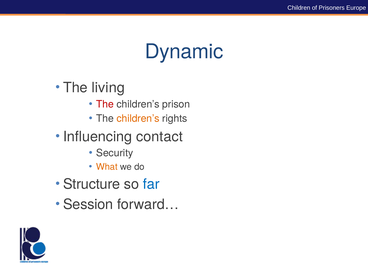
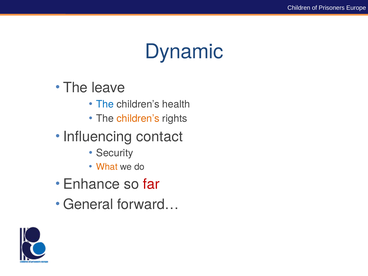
living: living -> leave (108, 88)
The colour: red -> blue (105, 104)
prison: prison -> health (176, 104)
Structure: Structure -> Enhance (91, 184)
far colour: blue -> red (151, 184)
Session: Session -> General (88, 205)
